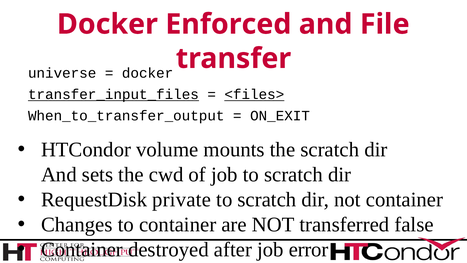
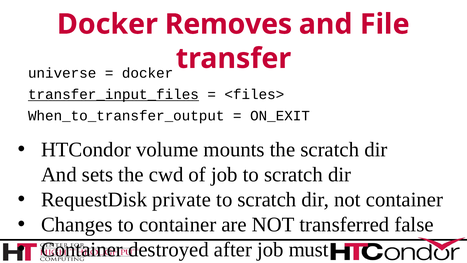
Enforced: Enforced -> Removes (228, 24)
<files> underline: present -> none (254, 94)
error: error -> must (309, 249)
